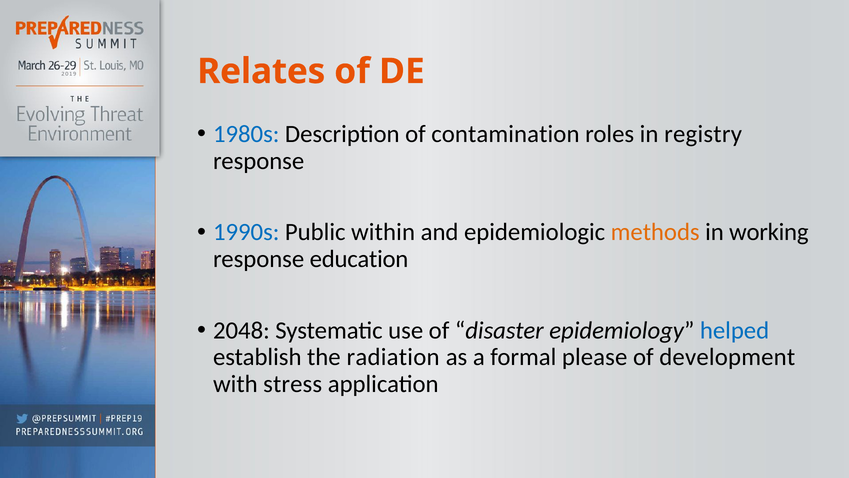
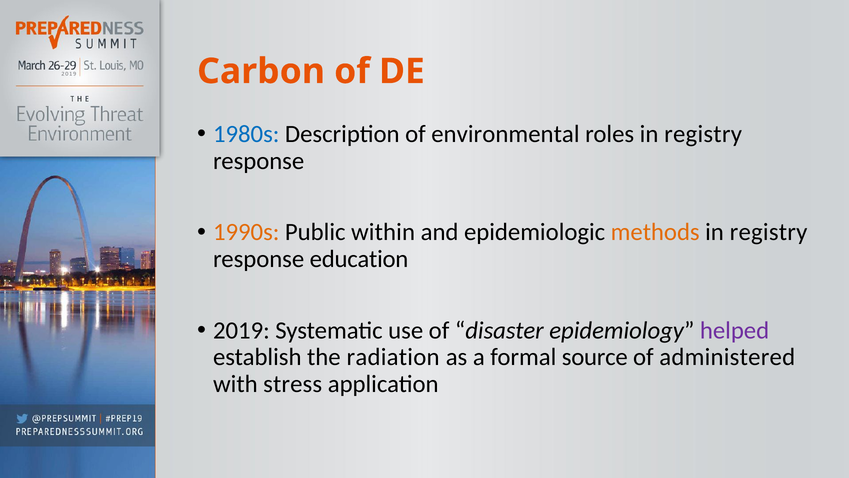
Relates: Relates -> Carbon (261, 71)
contamination: contamination -> environmental (505, 134)
1990s colour: blue -> orange (246, 232)
working: working -> registry (769, 232)
2048: 2048 -> 2019 (241, 330)
helped colour: blue -> purple (735, 330)
please: please -> source (595, 357)
development: development -> administered (727, 357)
